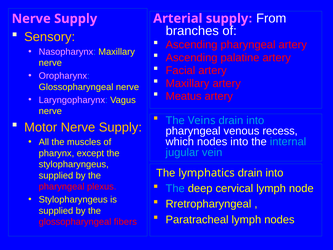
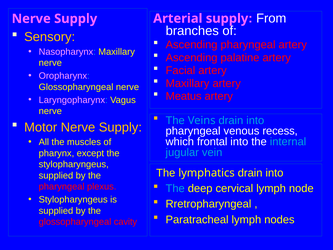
which nodes: nodes -> frontal (212, 142)
fibers: fibers -> cavity (125, 222)
